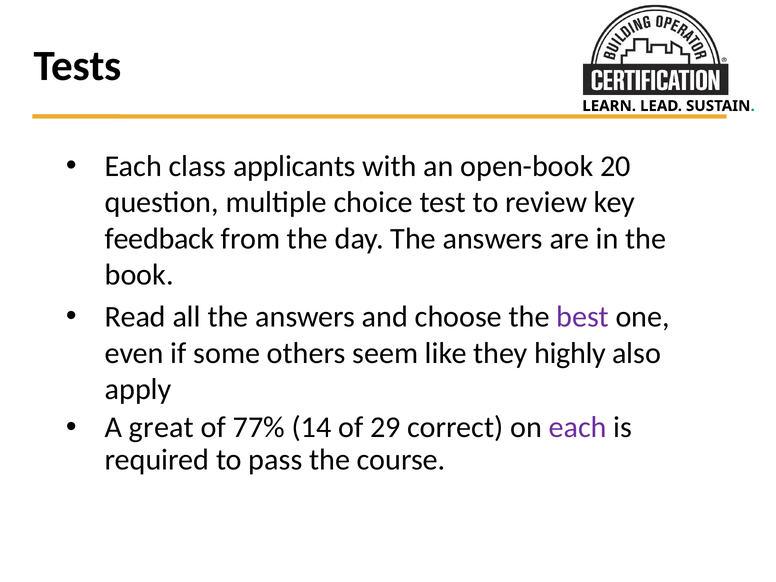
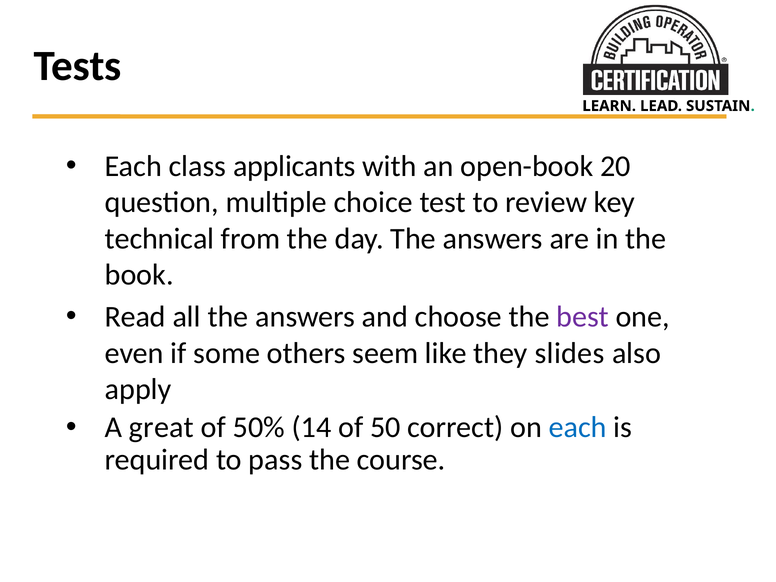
feedback: feedback -> technical (160, 239)
highly: highly -> slides (570, 353)
77%: 77% -> 50% (259, 427)
29: 29 -> 50 (385, 427)
each colour: purple -> blue (578, 427)
